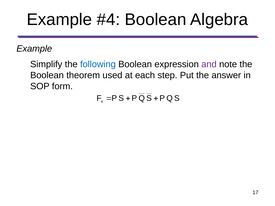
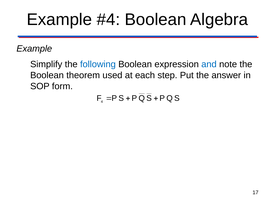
and colour: purple -> blue (209, 64)
